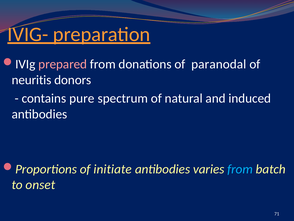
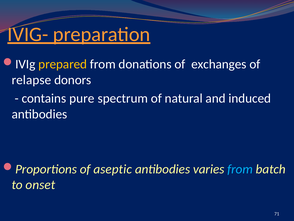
prepared colour: pink -> yellow (63, 64)
paranodal: paranodal -> exchanges (219, 64)
neuritis: neuritis -> relapse (31, 80)
initiate: initiate -> aseptic (113, 169)
